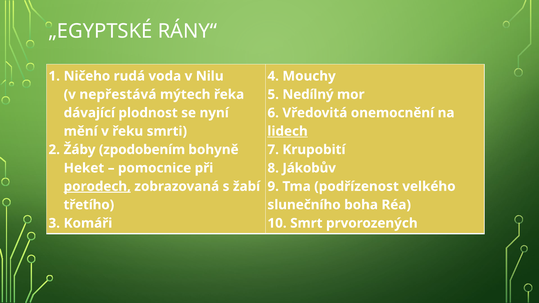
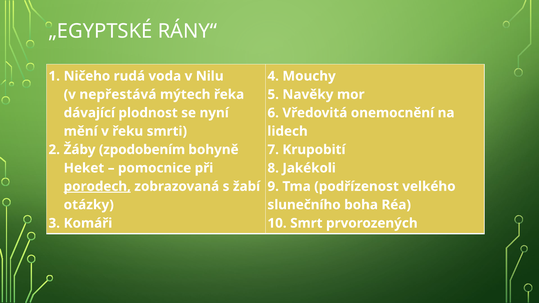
Nedílný: Nedílný -> Navěky (308, 95)
lidech underline: present -> none (288, 131)
Jákobův: Jákobův -> Jakékoli (309, 168)
třetího: třetího -> otázky (89, 205)
